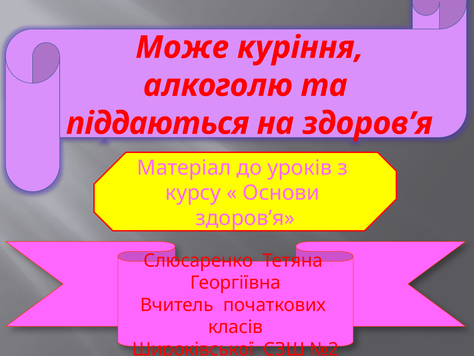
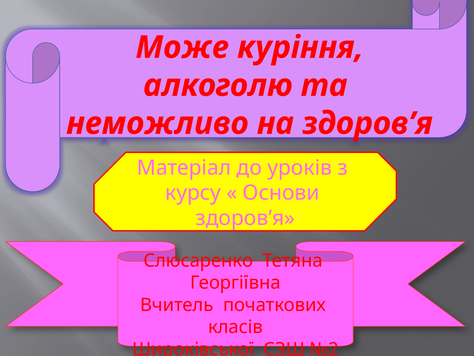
піддаються: піддаються -> неможливо (158, 123)
